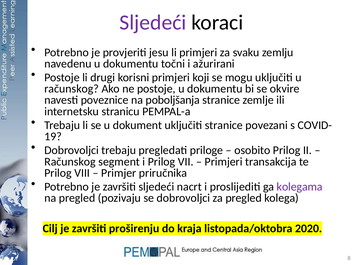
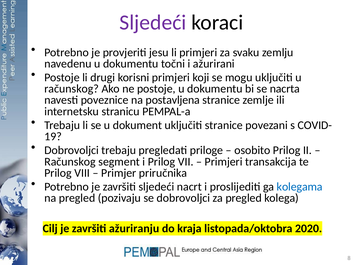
okvire: okvire -> nacrta (285, 89)
poboljšanja: poboljšanja -> postavljena (173, 100)
kolegama colour: purple -> blue (300, 187)
proširenju: proširenju -> ažuriranju (134, 229)
